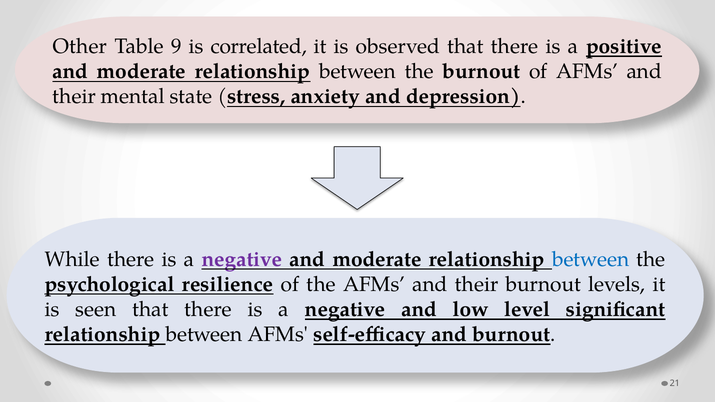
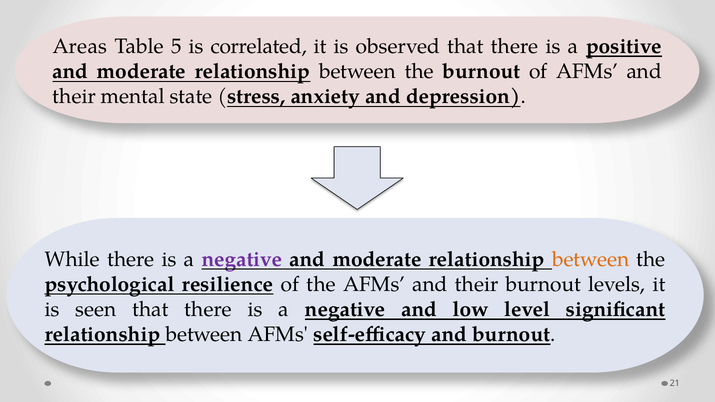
Other: Other -> Areas (80, 46)
9: 9 -> 5 (176, 46)
between colour: blue -> orange (591, 259)
